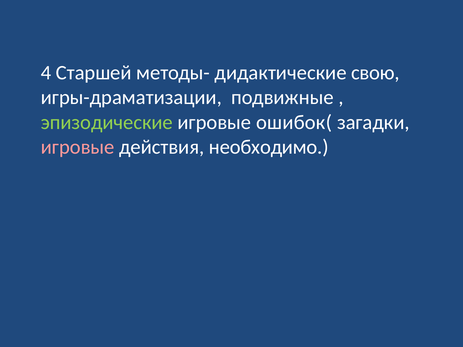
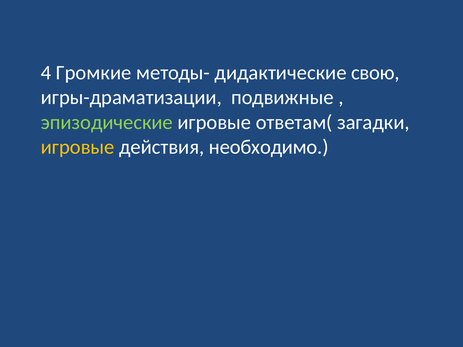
Старшей: Старшей -> Громкие (94, 73)
ошибок(: ошибок( -> ответам( (294, 122)
игровые colour: pink -> yellow (78, 147)
